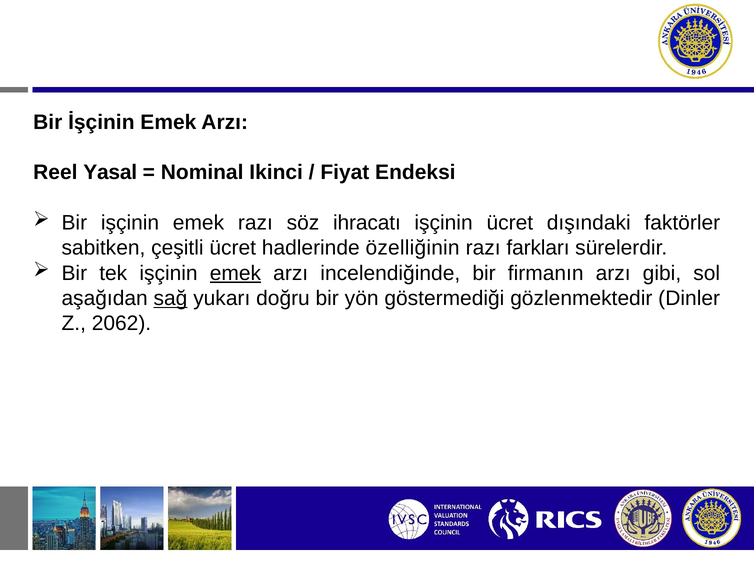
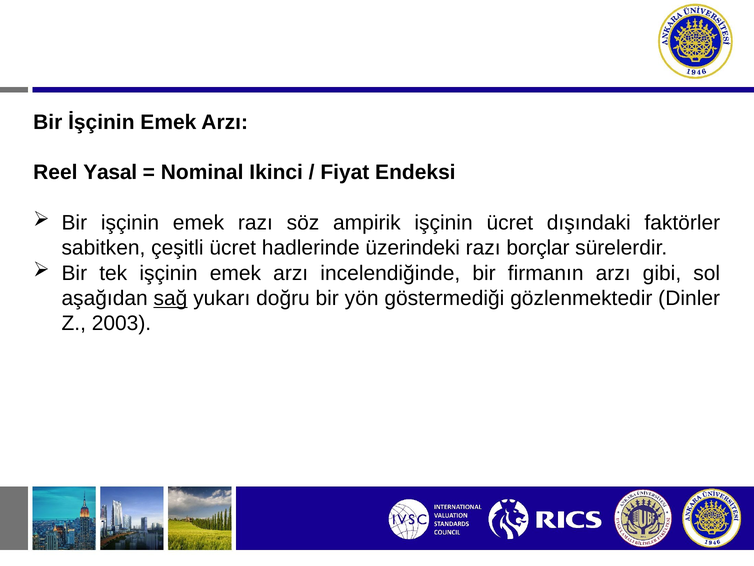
ihracatı: ihracatı -> ampirik (367, 223)
özelliğinin: özelliğinin -> üzerindeki (413, 248)
farkları: farkları -> borçlar (538, 248)
emek underline: present -> none (235, 273)
2062: 2062 -> 2003 (121, 323)
